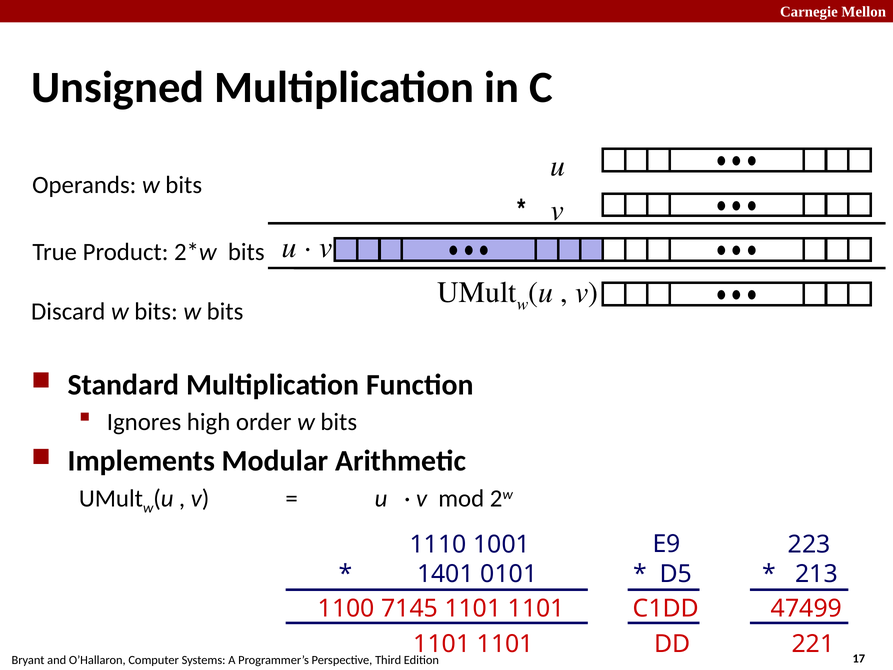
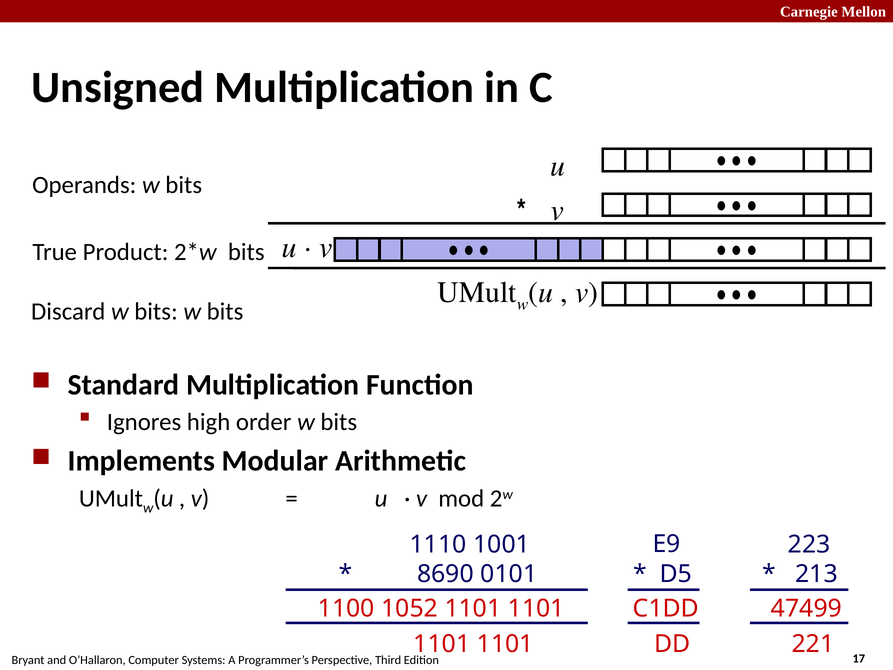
1401: 1401 -> 8690 (445, 574)
7145: 7145 -> 1052 (410, 608)
